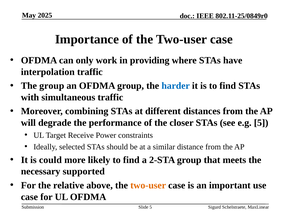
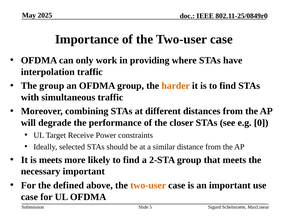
harder colour: blue -> orange (176, 86)
e.g 5: 5 -> 0 (261, 123)
is could: could -> meets (51, 160)
necessary supported: supported -> important (84, 171)
relative: relative -> defined (69, 185)
